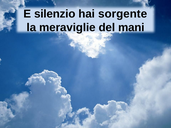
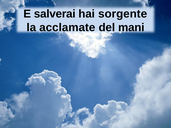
silenzio: silenzio -> salverai (55, 14)
meraviglie: meraviglie -> acclamate (67, 27)
